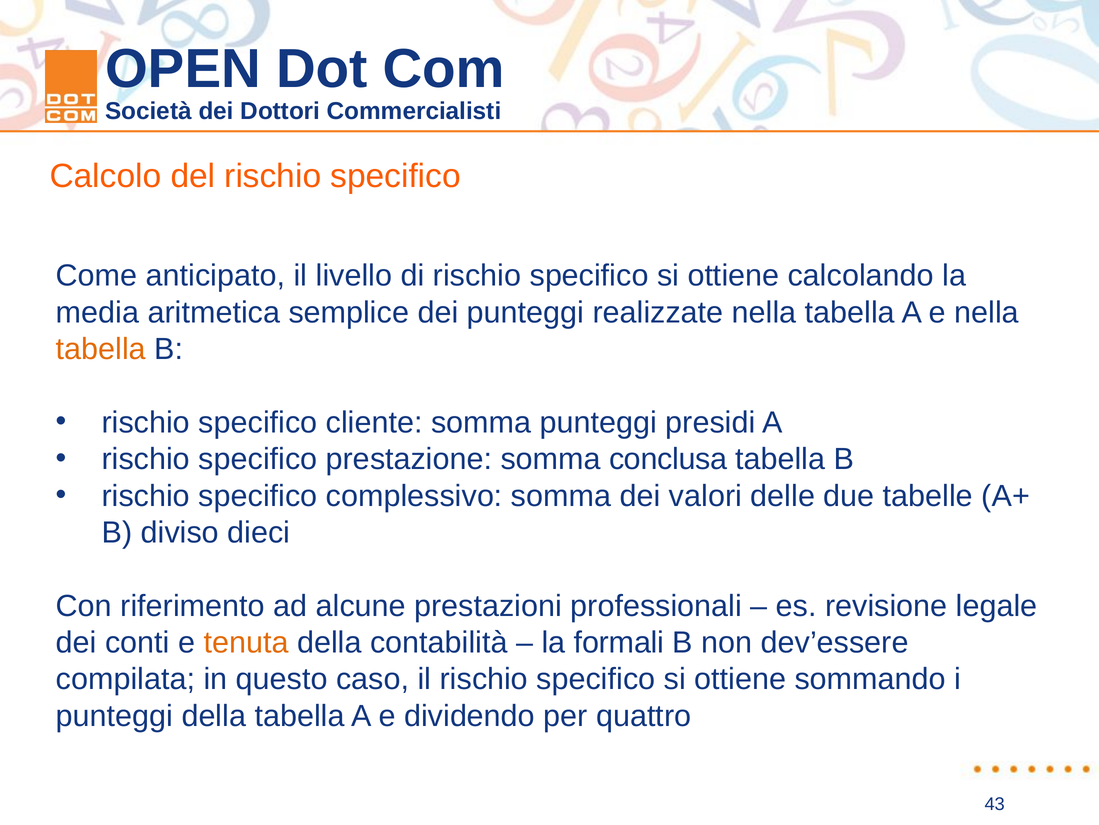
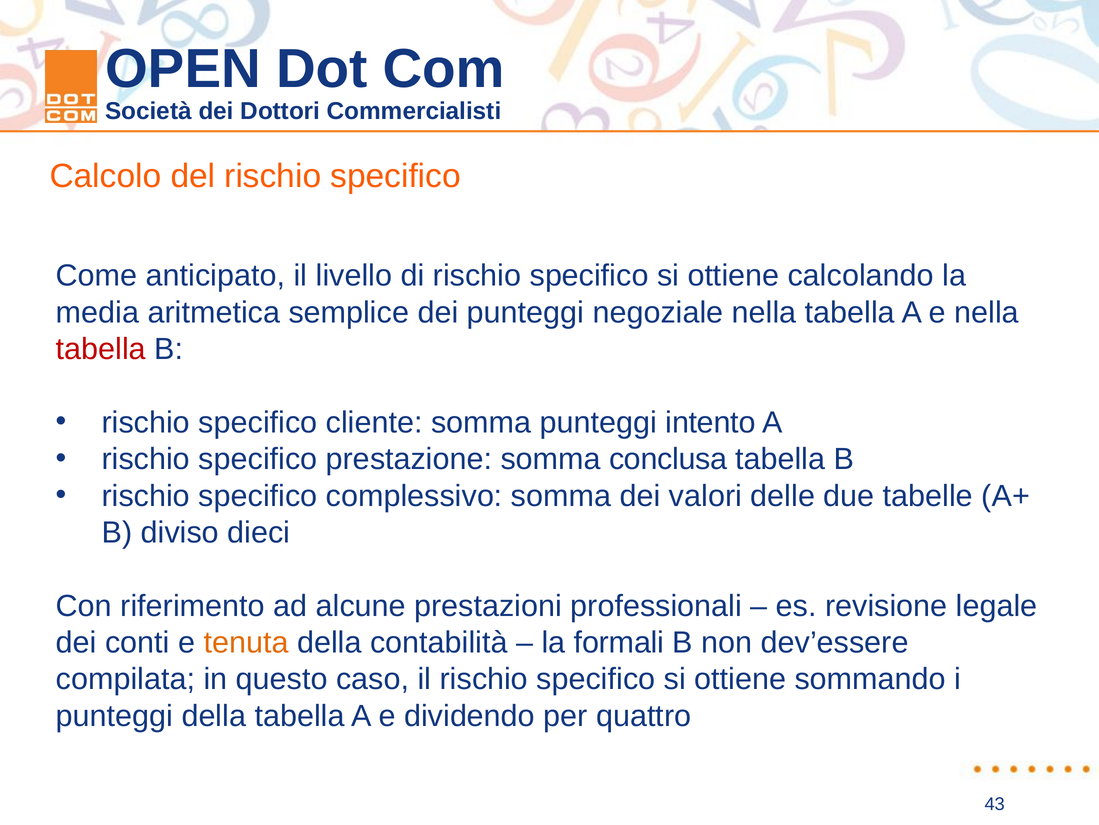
realizzate: realizzate -> negoziale (658, 312)
tabella colour: orange -> red (101, 349)
presidi: presidi -> intento (711, 422)
